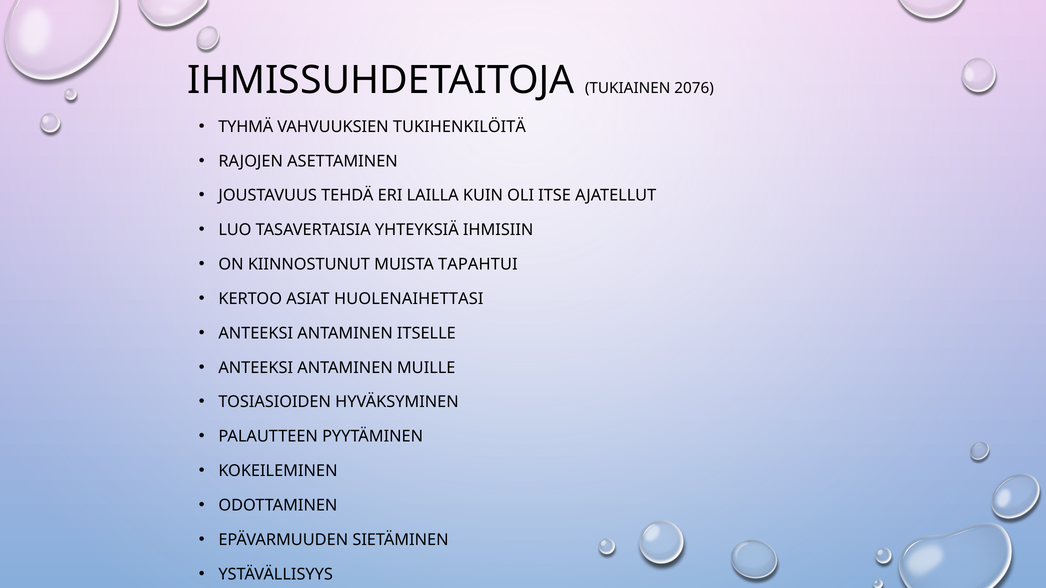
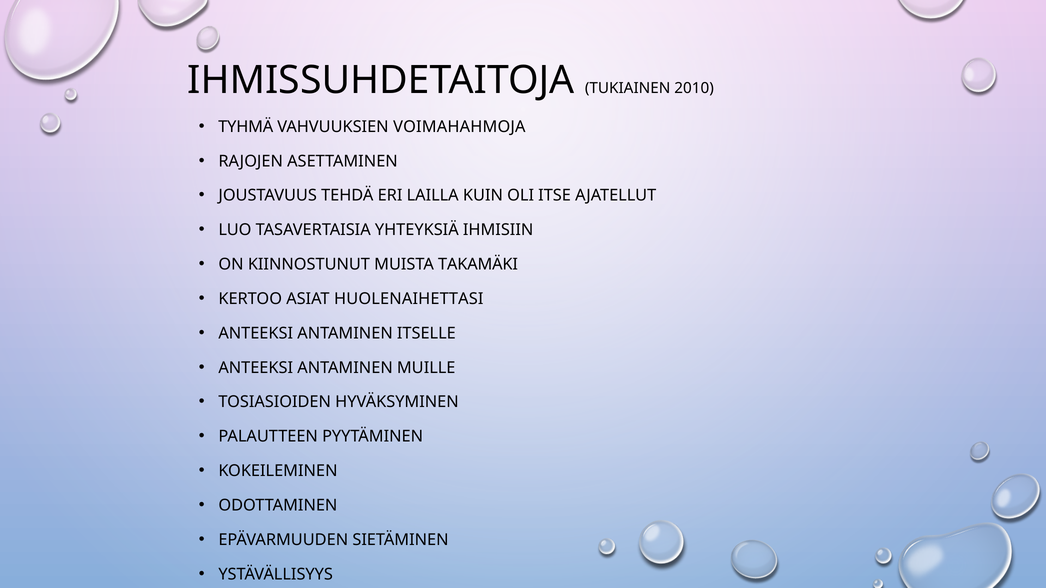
2076: 2076 -> 2010 (694, 88)
TUKIHENKILÖITÄ: TUKIHENKILÖITÄ -> VOIMAHAHMOJA (459, 127)
TAPAHTUI: TAPAHTUI -> TAKAMÄKI (478, 265)
